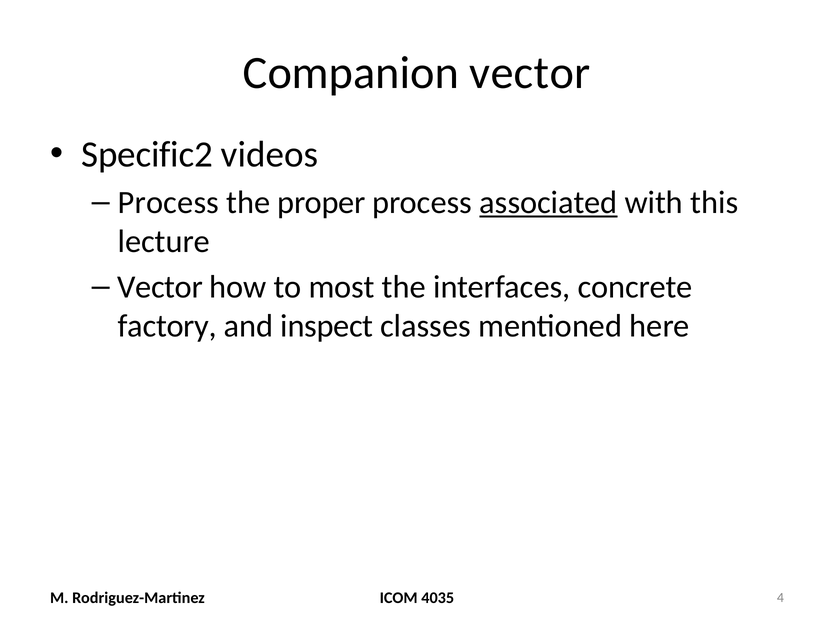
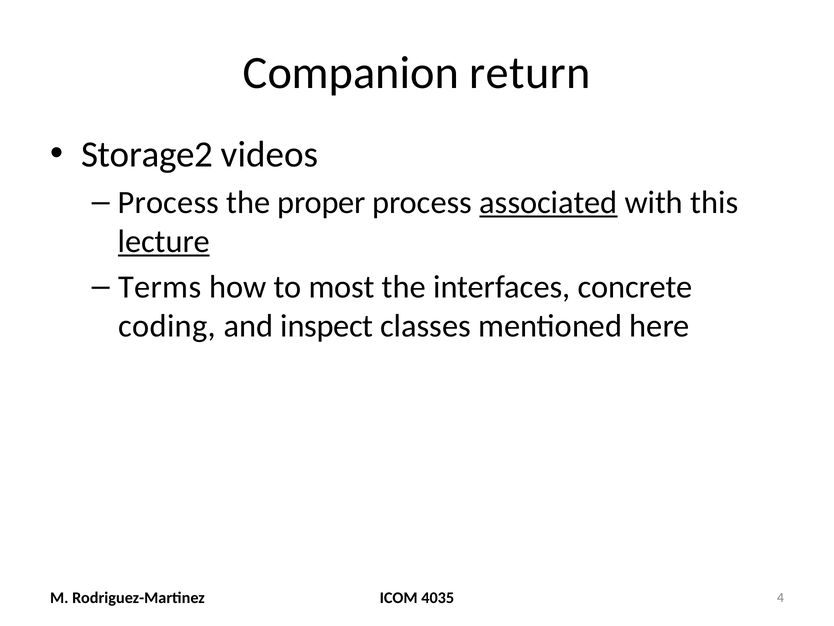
Companion vector: vector -> return (530, 73)
Specific2: Specific2 -> Storage2 (147, 155)
lecture underline: none -> present (164, 241)
Vector: Vector -> Terms (160, 287)
factory: factory -> coding (167, 326)
